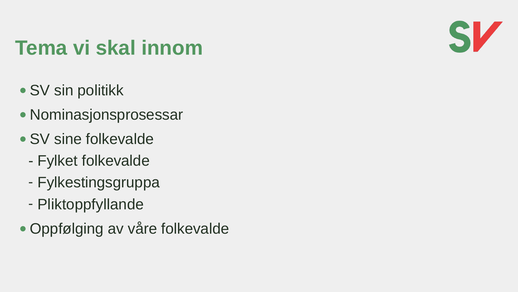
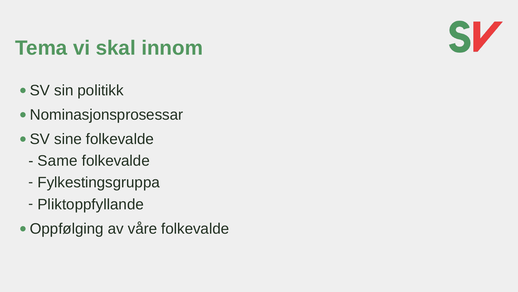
Fylket: Fylket -> Same (58, 161)
